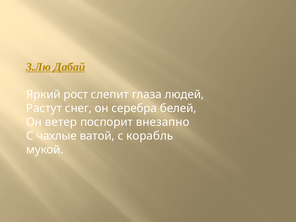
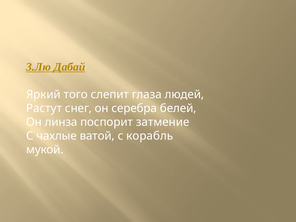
рост: рост -> того (76, 94)
ветер: ветер -> линза (61, 122)
внезапно: внезапно -> затмение (163, 122)
